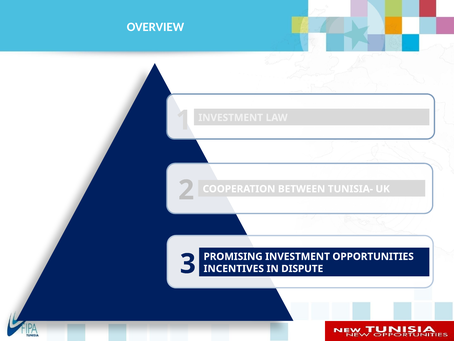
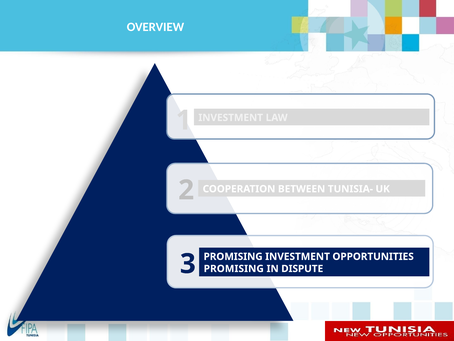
INCENTIVES: INCENTIVES -> PROMISING (234, 268)
